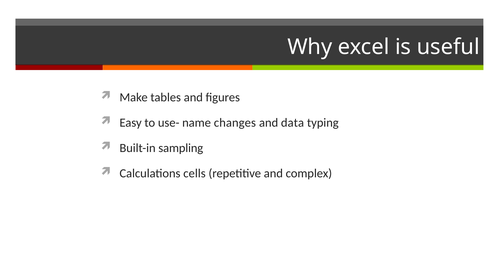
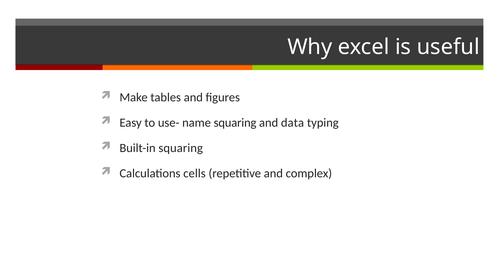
name changes: changes -> squaring (235, 123)
Built-in sampling: sampling -> squaring (181, 148)
